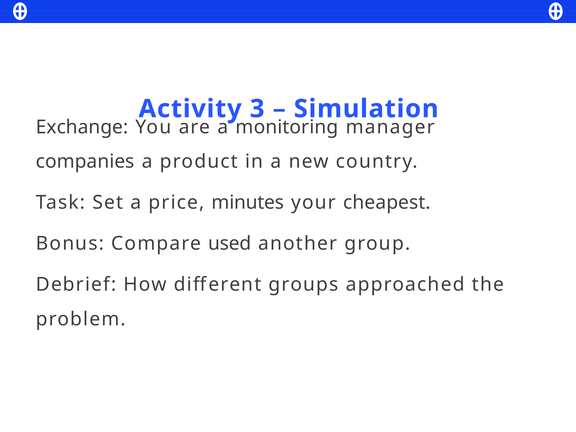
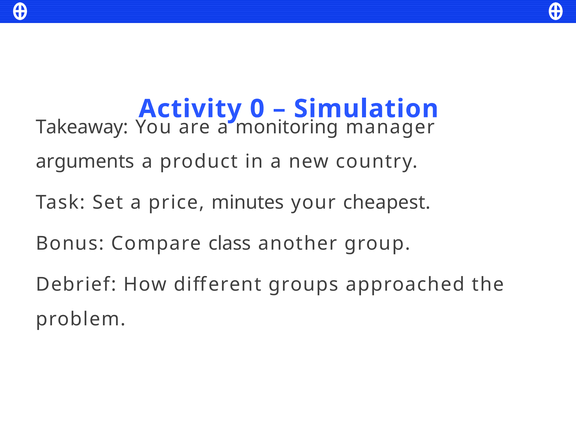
3: 3 -> 0 (257, 109)
Exchange: Exchange -> Takeaway (82, 127)
companies: companies -> arguments (85, 162)
used: used -> class (230, 244)
